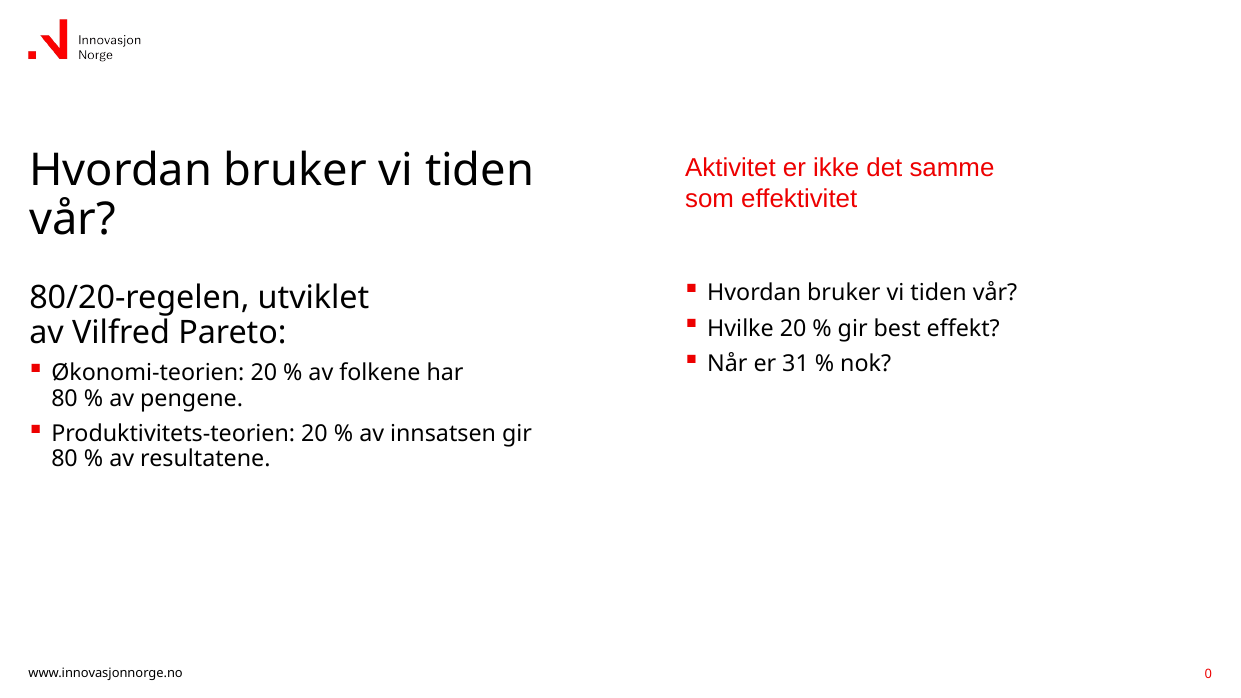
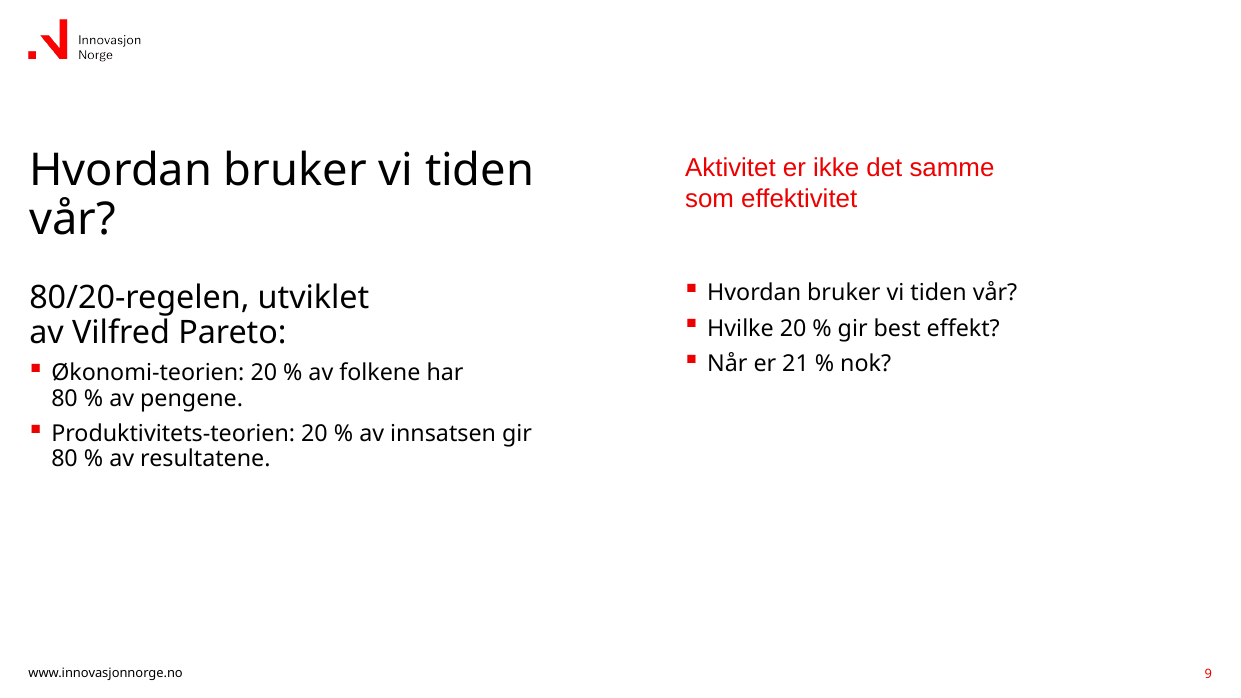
31: 31 -> 21 (796, 364)
0: 0 -> 9 (1208, 674)
